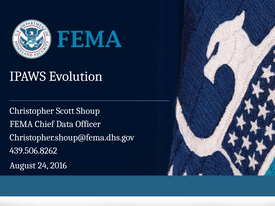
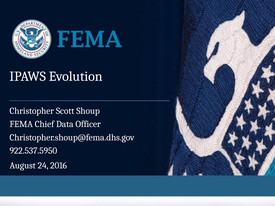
439.506.8262: 439.506.8262 -> 922.537.5950 (33, 151)
